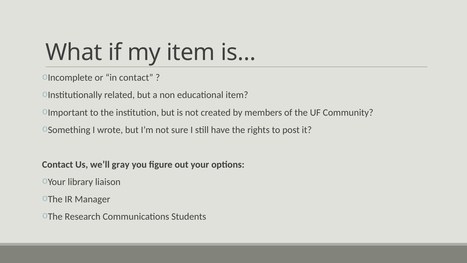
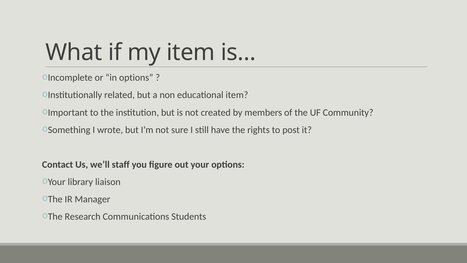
in contact: contact -> options (136, 78)
gray: gray -> staff (121, 164)
